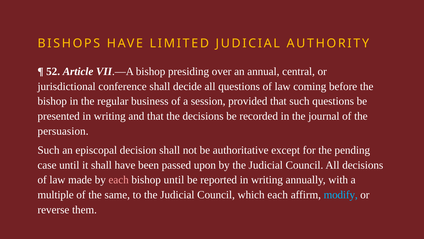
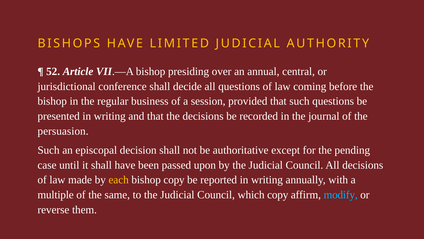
each colour: pink -> yellow (119, 180)
bishop until: until -> copy (174, 180)
which each: each -> copy (278, 194)
